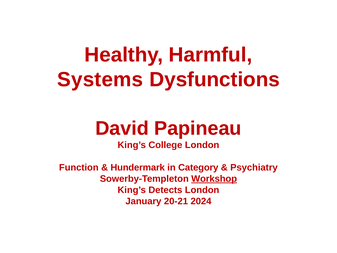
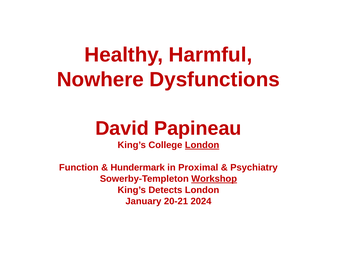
Systems: Systems -> Nowhere (100, 79)
London underline: none -> present (202, 145)
Category: Category -> Proximal (198, 167)
